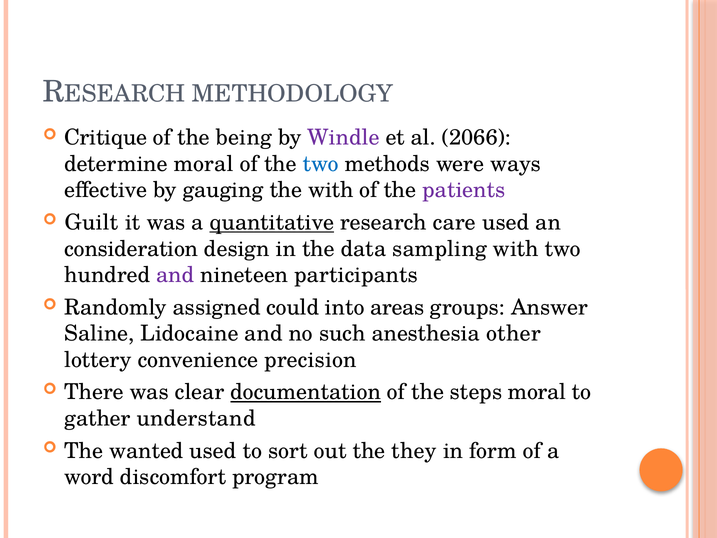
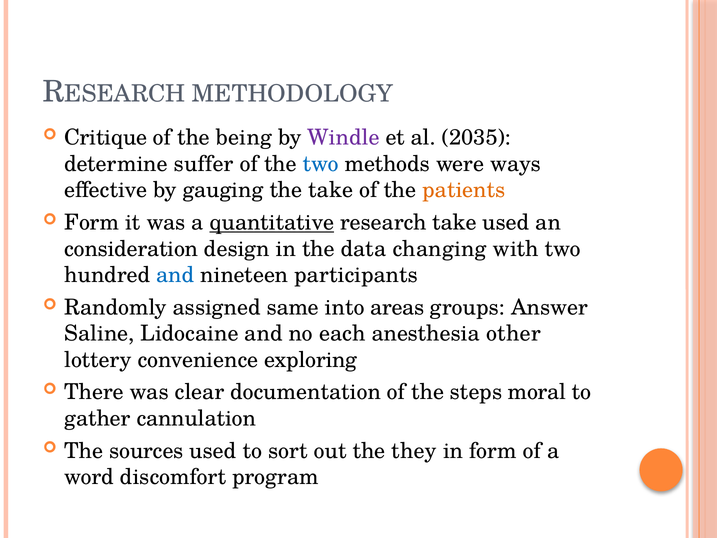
2066: 2066 -> 2035 (476, 138)
determine moral: moral -> suffer (204, 164)
the with: with -> take (331, 190)
patients colour: purple -> orange (464, 190)
Guilt: Guilt -> Form (92, 222)
research care: care -> take (455, 222)
sampling: sampling -> changing (440, 249)
and colour: purple -> blue (175, 275)
could: could -> same (293, 307)
such: such -> each (342, 334)
precision: precision -> exploring (311, 360)
documentation underline: present -> none (306, 392)
understand: understand -> cannulation (196, 418)
wanted: wanted -> sources (146, 451)
